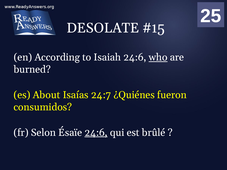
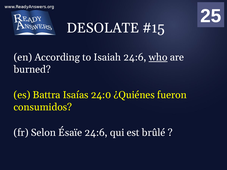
About: About -> Battra (47, 95)
24:7: 24:7 -> 24:0 (101, 95)
24:6 underline: present -> none (96, 133)
